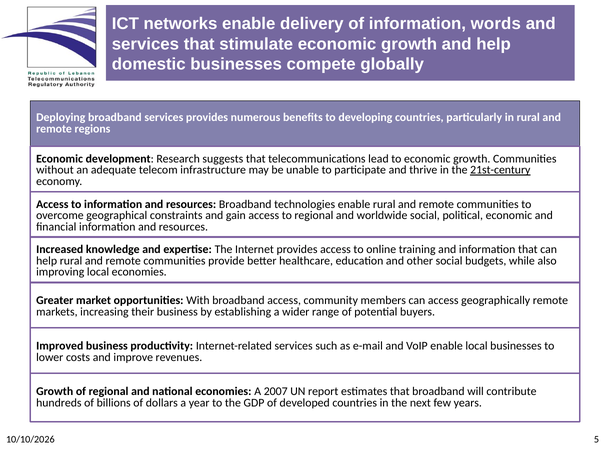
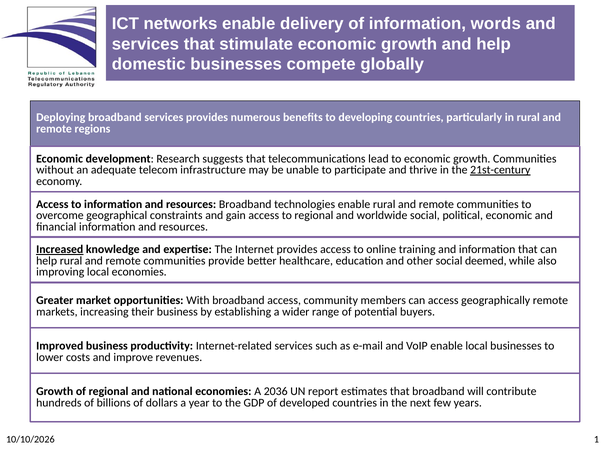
Increased underline: none -> present (60, 249)
budgets: budgets -> deemed (486, 261)
2007: 2007 -> 2036 (276, 391)
5: 5 -> 1 (596, 439)
